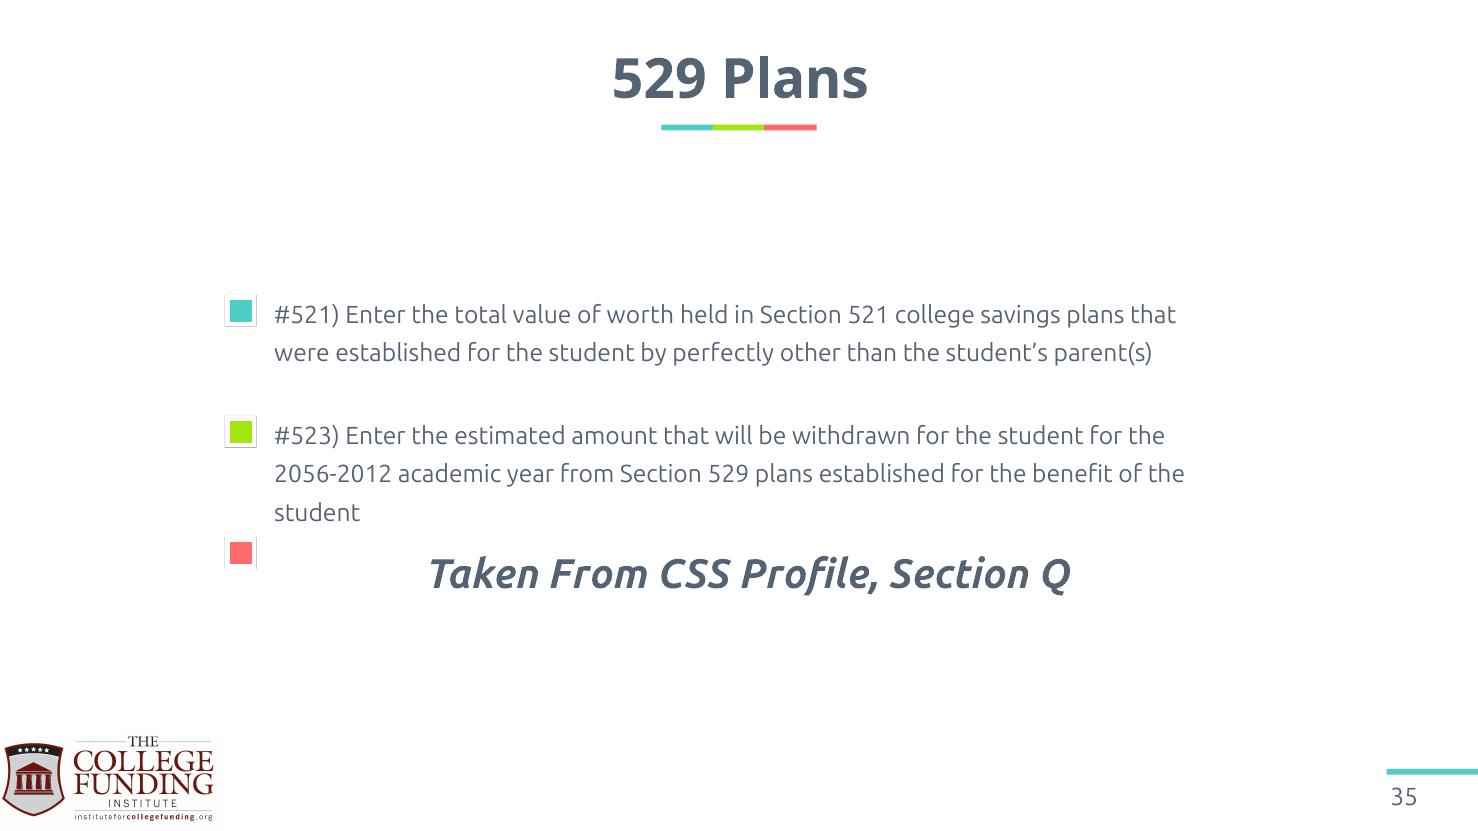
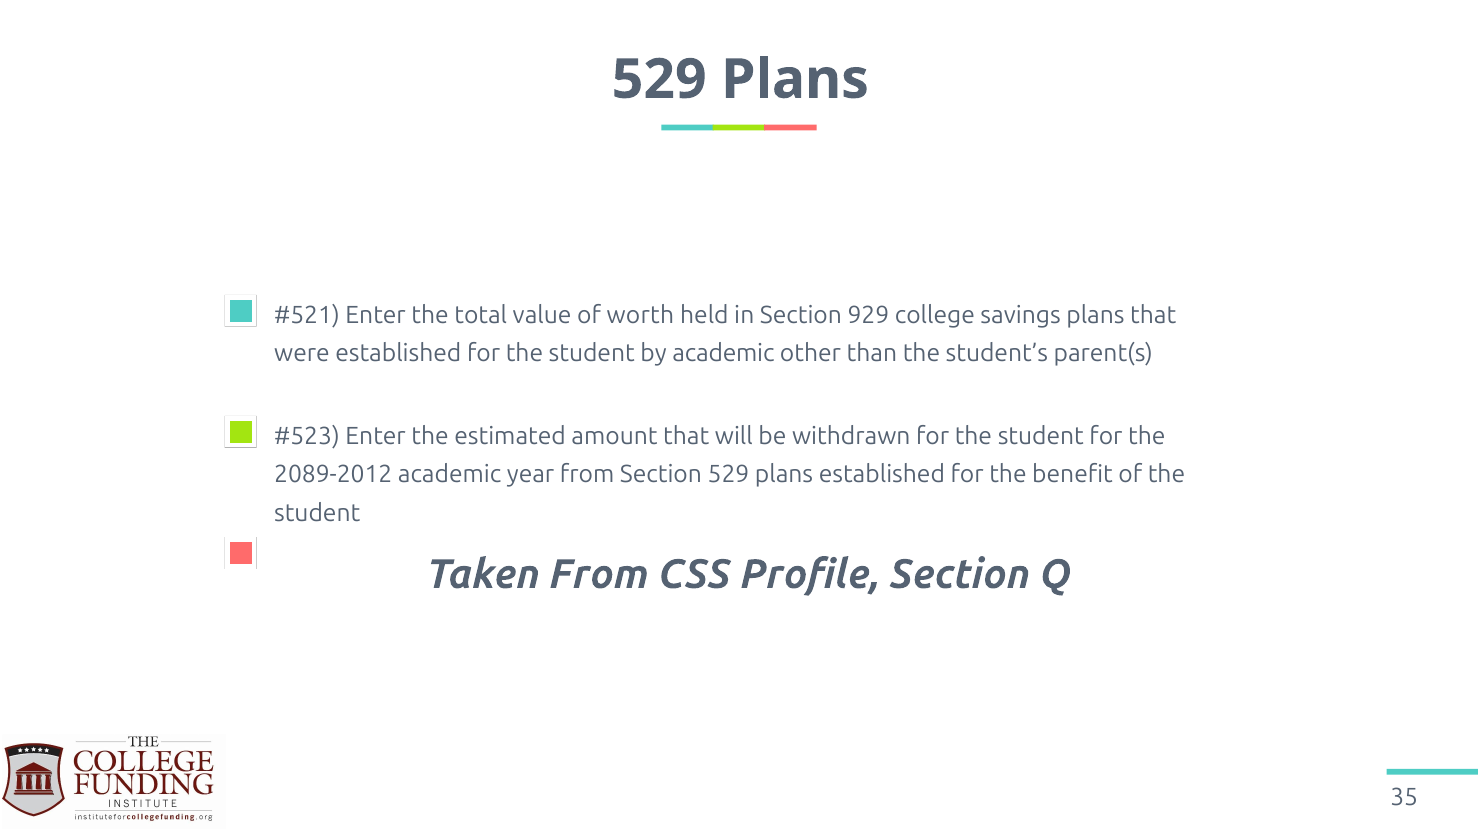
521: 521 -> 929 (868, 315)
by perfectly: perfectly -> academic (723, 354)
2056-2012: 2056-2012 -> 2089-2012 (333, 475)
